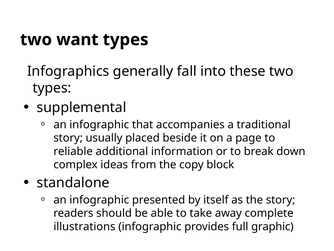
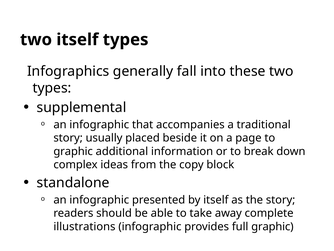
two want: want -> itself (77, 40)
reliable: reliable -> graphic (73, 151)
